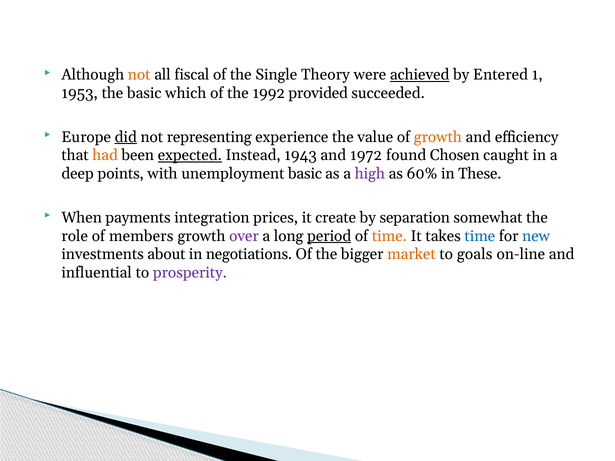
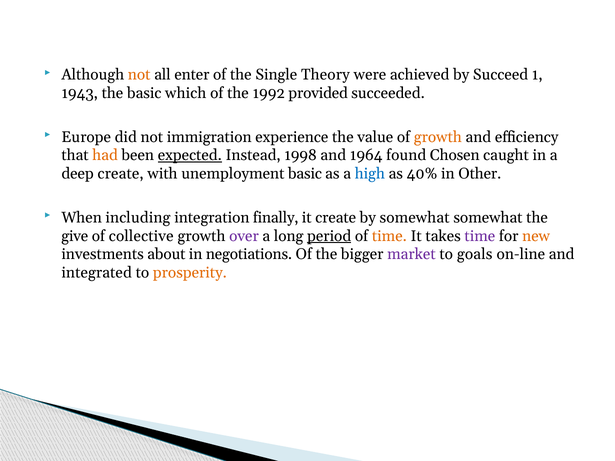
fiscal: fiscal -> enter (192, 75)
achieved underline: present -> none (420, 75)
Entered: Entered -> Succeed (501, 75)
1953: 1953 -> 1943 (80, 93)
did underline: present -> none (126, 137)
representing: representing -> immigration (209, 137)
1943: 1943 -> 1998 (301, 155)
1972: 1972 -> 1964 (366, 155)
deep points: points -> create (121, 174)
high colour: purple -> blue (370, 174)
60%: 60% -> 40% (422, 174)
These: These -> Other (480, 174)
payments: payments -> including (138, 218)
prices: prices -> finally (276, 218)
by separation: separation -> somewhat (415, 218)
role: role -> give (75, 236)
members: members -> collective (141, 236)
time colour: blue -> purple (480, 236)
new colour: blue -> orange (536, 236)
market colour: orange -> purple (411, 255)
influential: influential -> integrated (97, 273)
prosperity colour: purple -> orange (190, 273)
